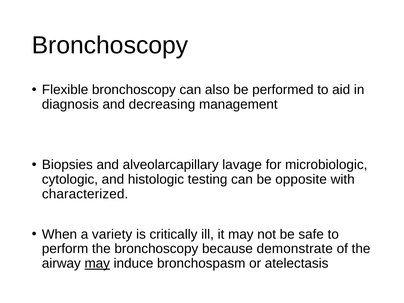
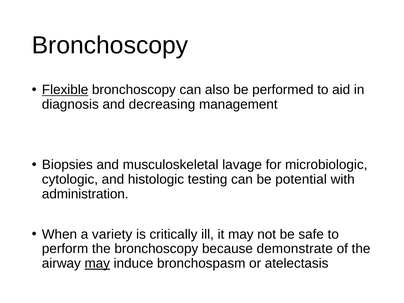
Flexible underline: none -> present (65, 90)
alveolarcapillary: alveolarcapillary -> musculoskeletal (171, 165)
opposite: opposite -> potential (301, 179)
characterized: characterized -> administration (85, 194)
